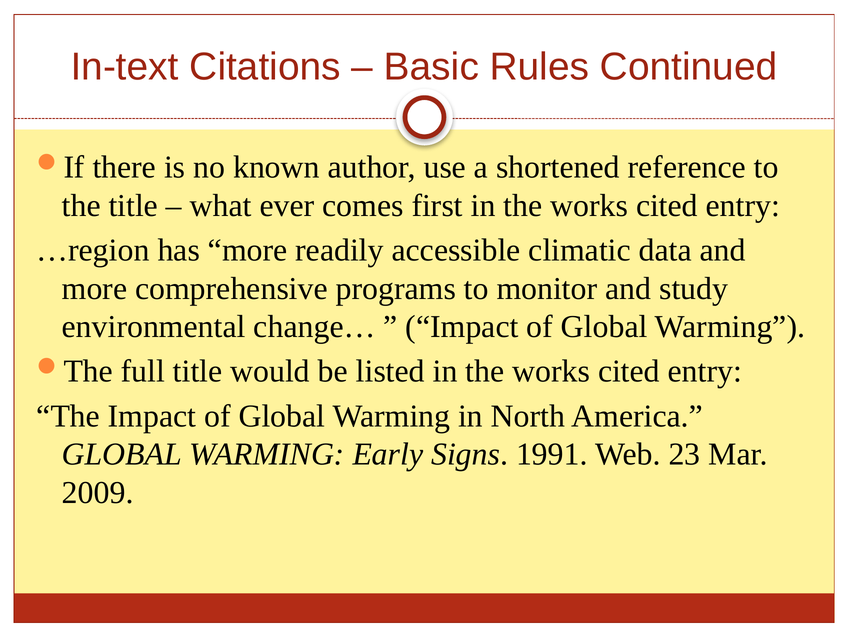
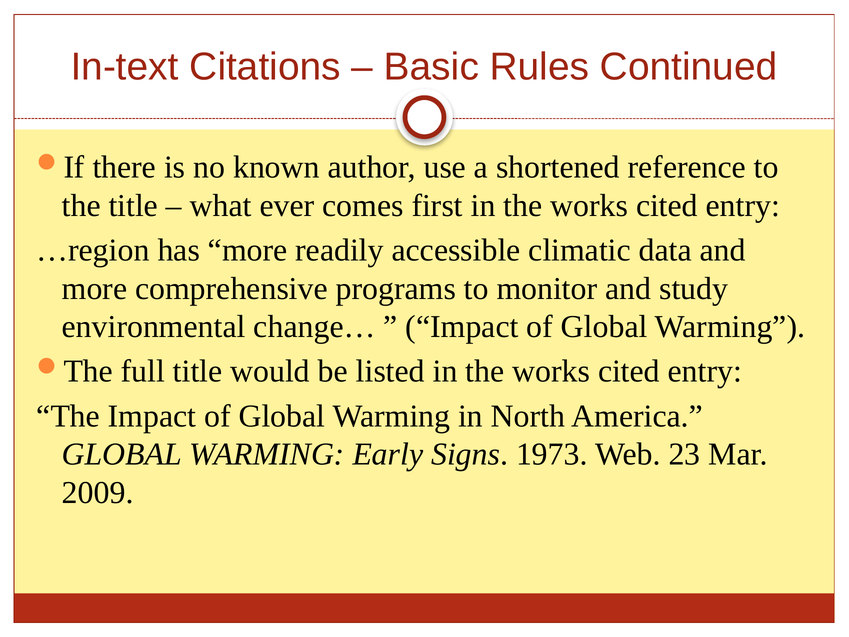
1991: 1991 -> 1973 (552, 454)
